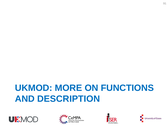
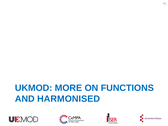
DESCRIPTION: DESCRIPTION -> HARMONISED (69, 99)
